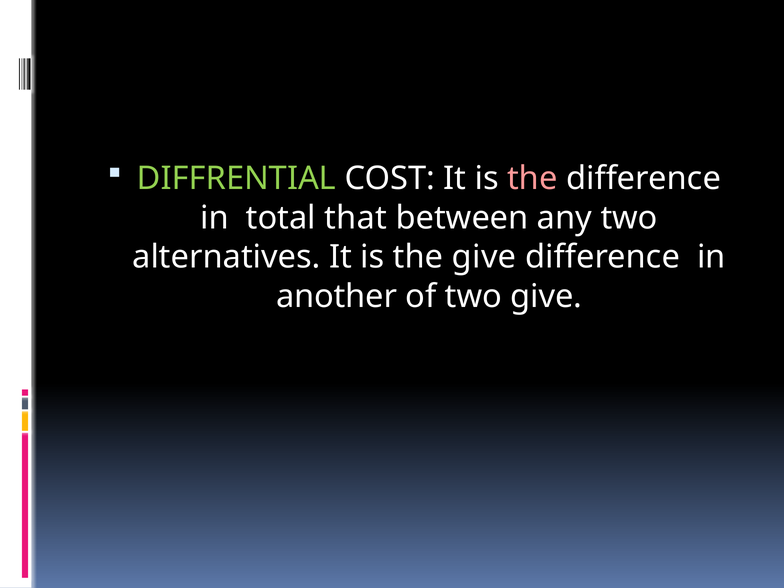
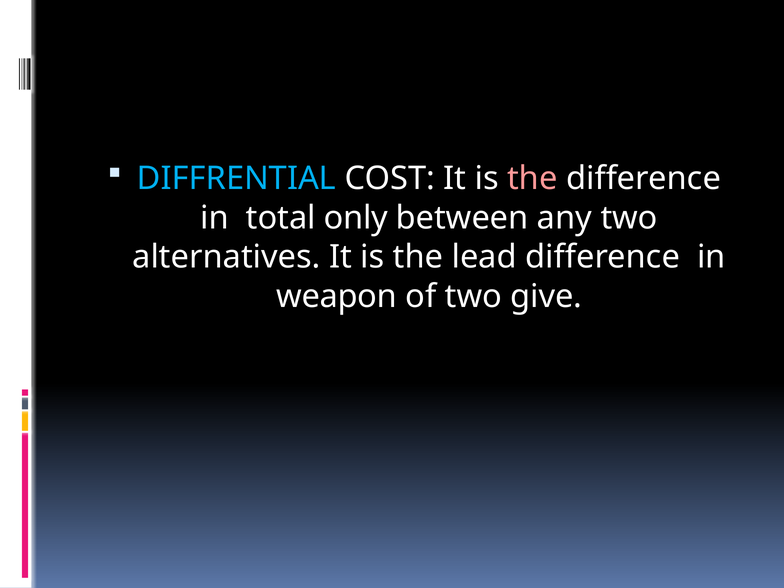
DIFFRENTIAL colour: light green -> light blue (237, 179)
that: that -> only (356, 218)
the give: give -> lead (484, 257)
another: another -> weapon (337, 296)
